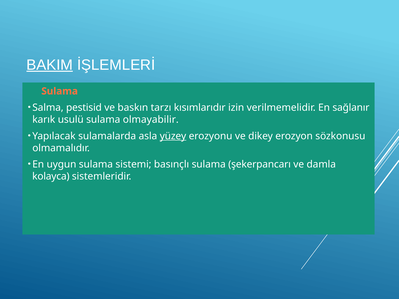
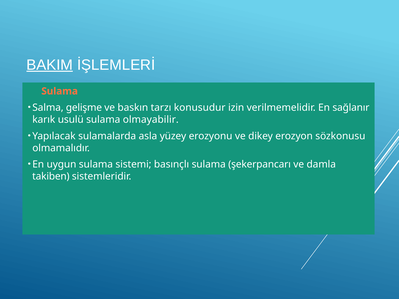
pestisid: pestisid -> gelişme (84, 108)
kısımlarıdır: kısımlarıdır -> konusudur (200, 108)
yüzey underline: present -> none (173, 136)
kolayca: kolayca -> takiben (51, 177)
